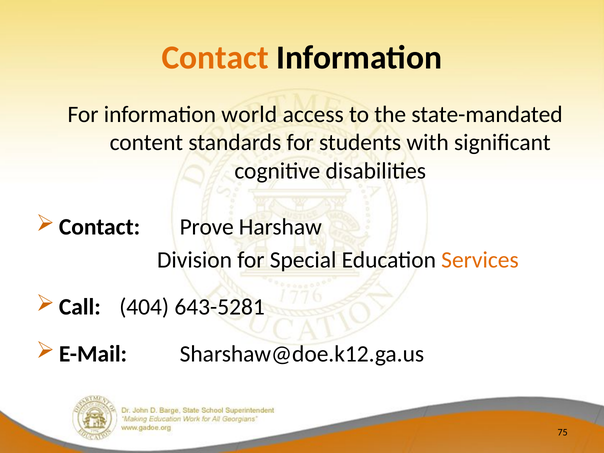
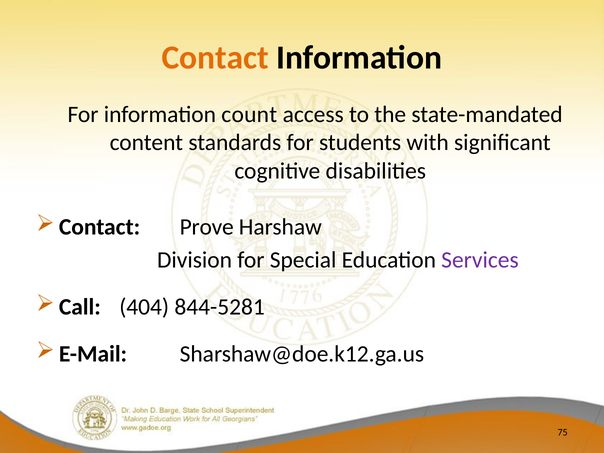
world: world -> count (249, 114)
Services colour: orange -> purple (480, 260)
643-5281: 643-5281 -> 844-5281 (220, 307)
